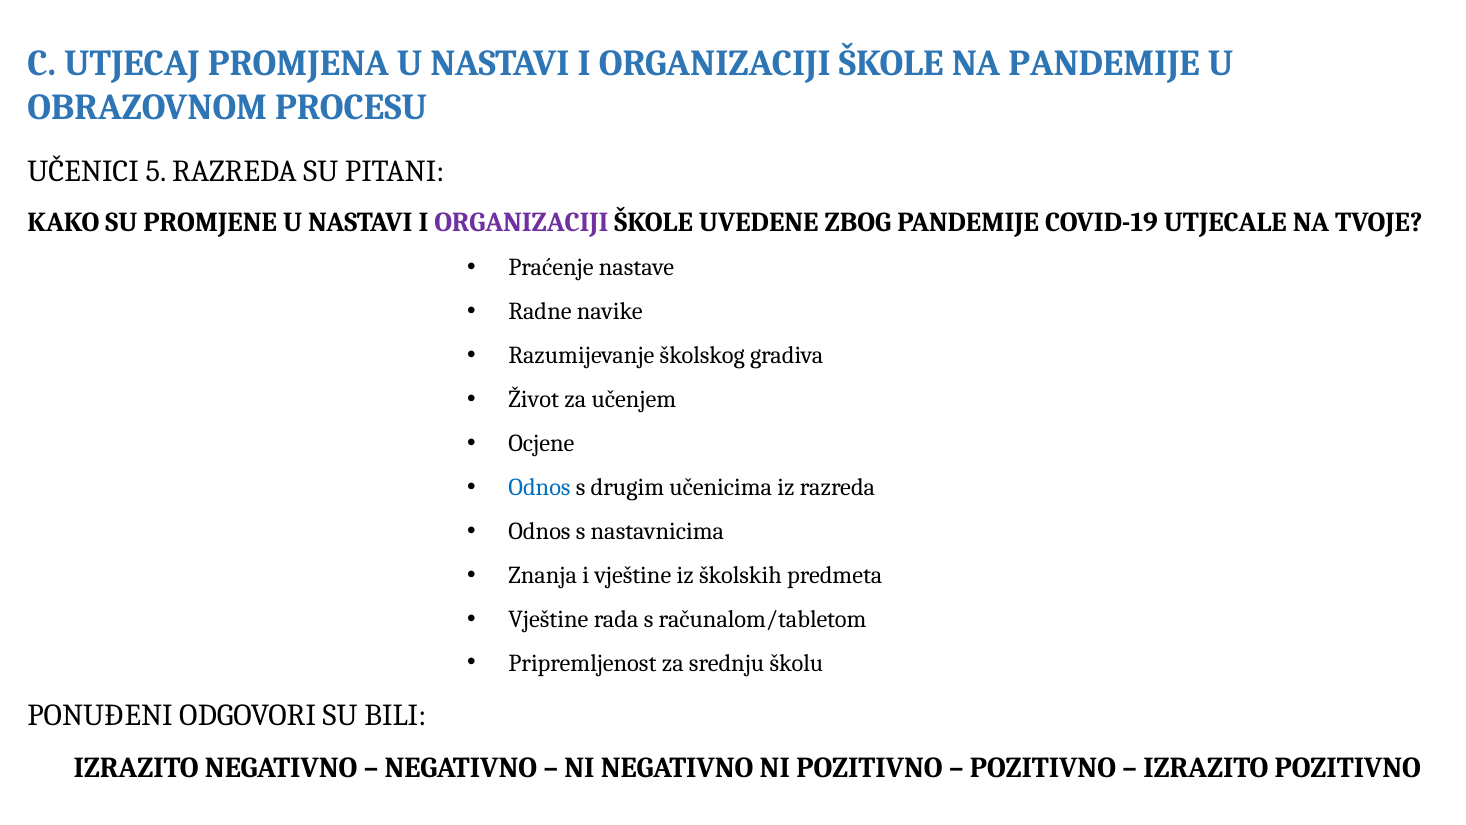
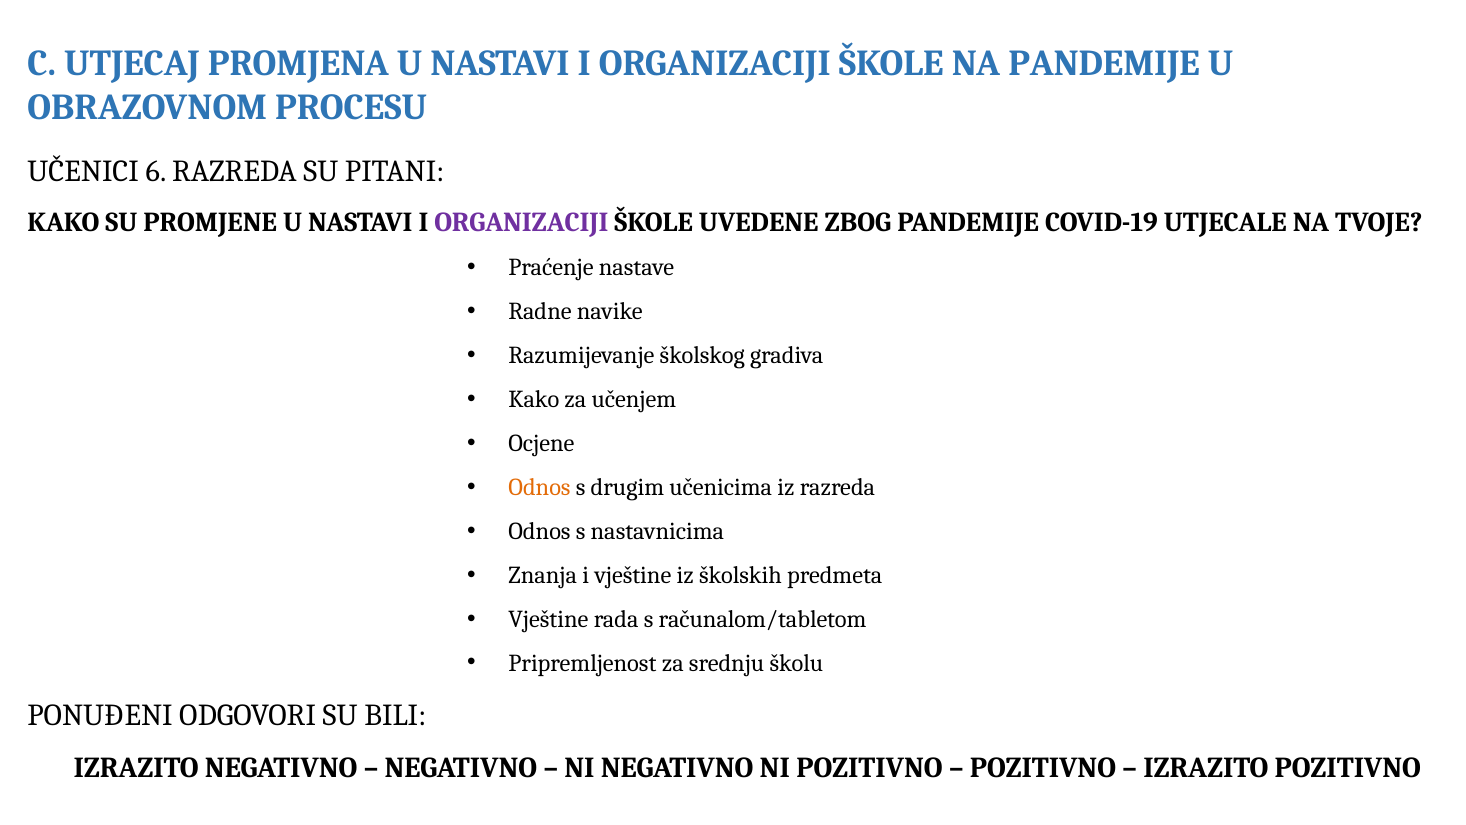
5: 5 -> 6 (156, 171)
Život: Život -> Kako (534, 399)
Odnos colour: blue -> orange (539, 487)
